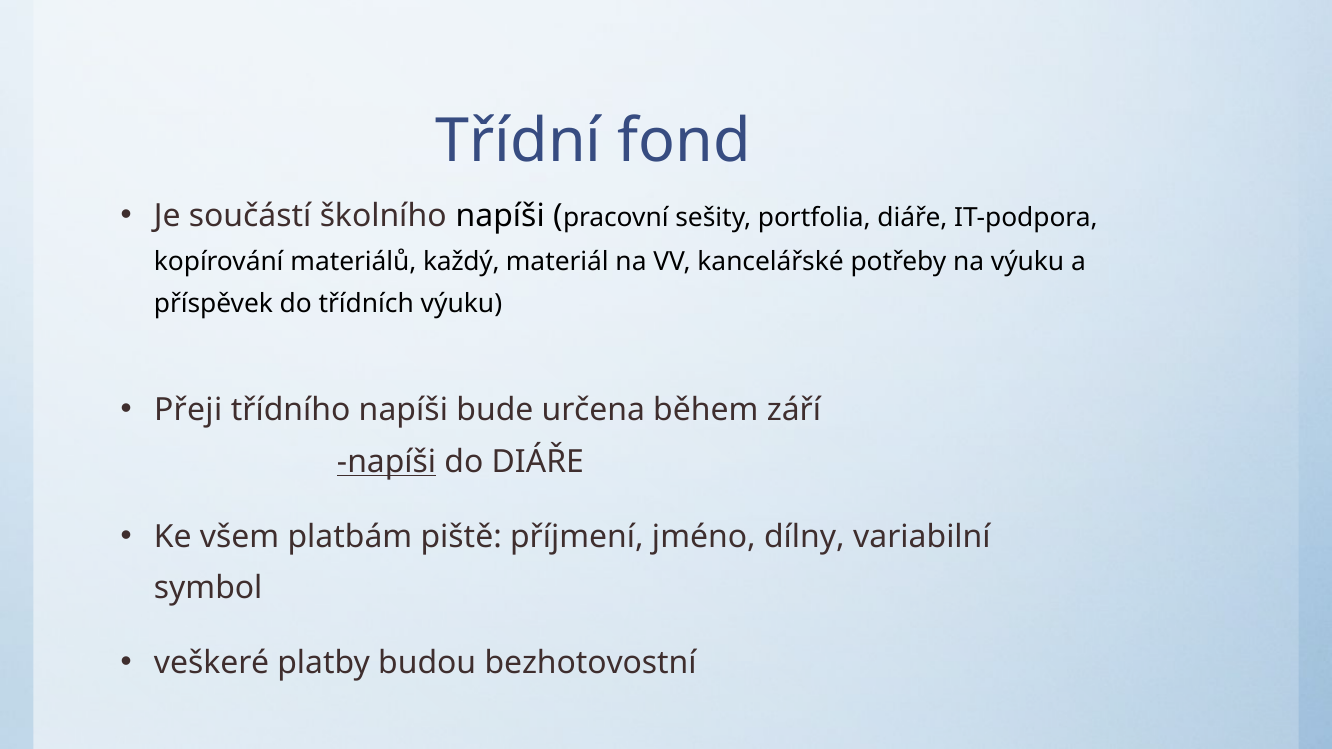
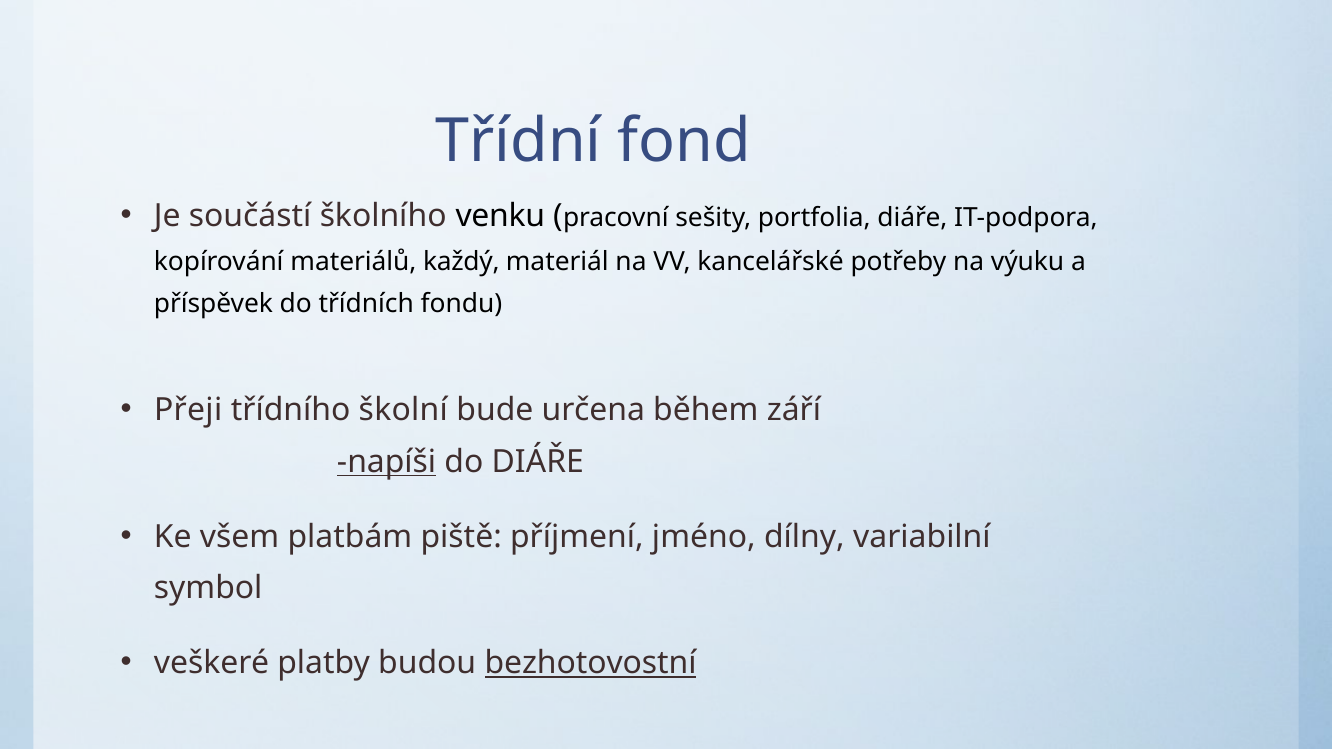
školního napíši: napíši -> venku (500, 216)
třídních výuku: výuku -> fondu (461, 304)
třídního napíši: napíši -> školní (403, 410)
bezhotovostní underline: none -> present (591, 664)
